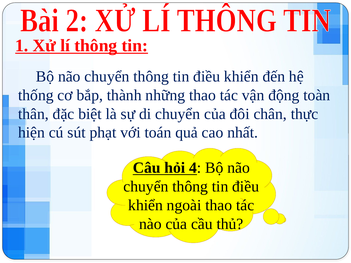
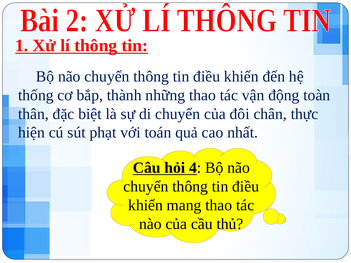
ngoài: ngoài -> mang (184, 205)
